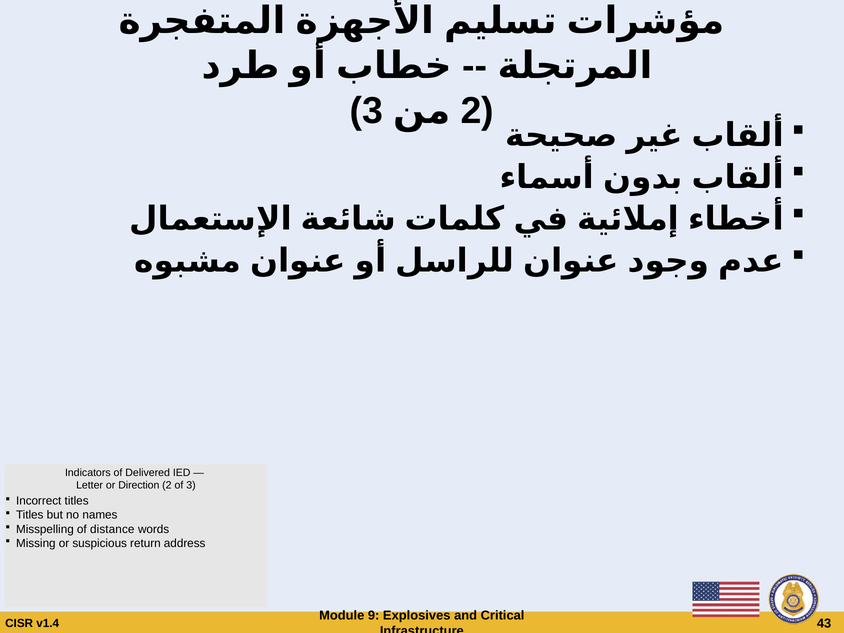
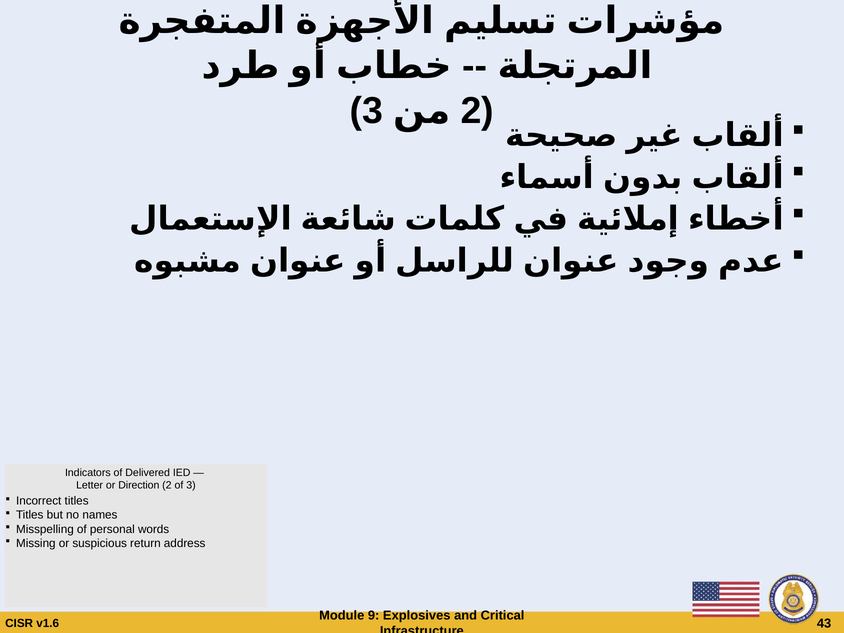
distance: distance -> personal (112, 529)
v1.4: v1.4 -> v1.6 (48, 623)
